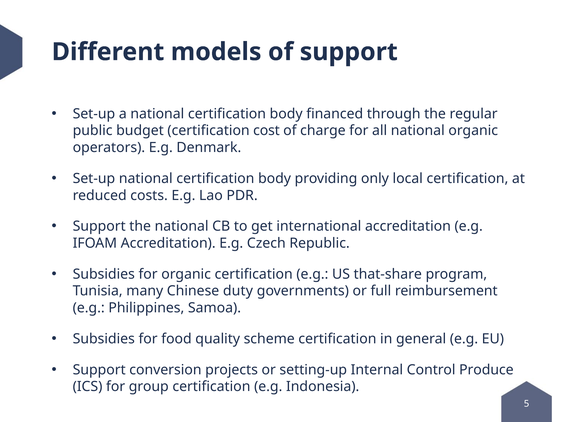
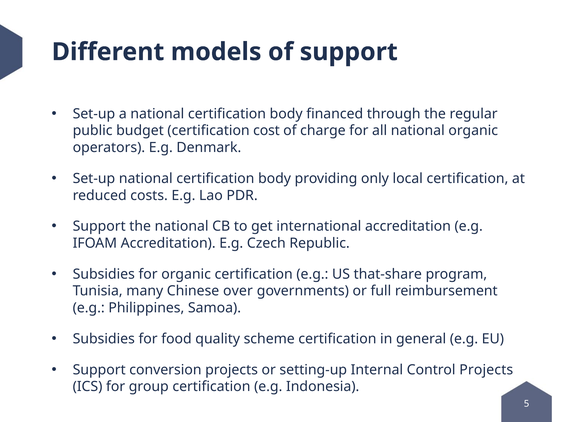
duty: duty -> over (238, 291)
Control Produce: Produce -> Projects (486, 369)
